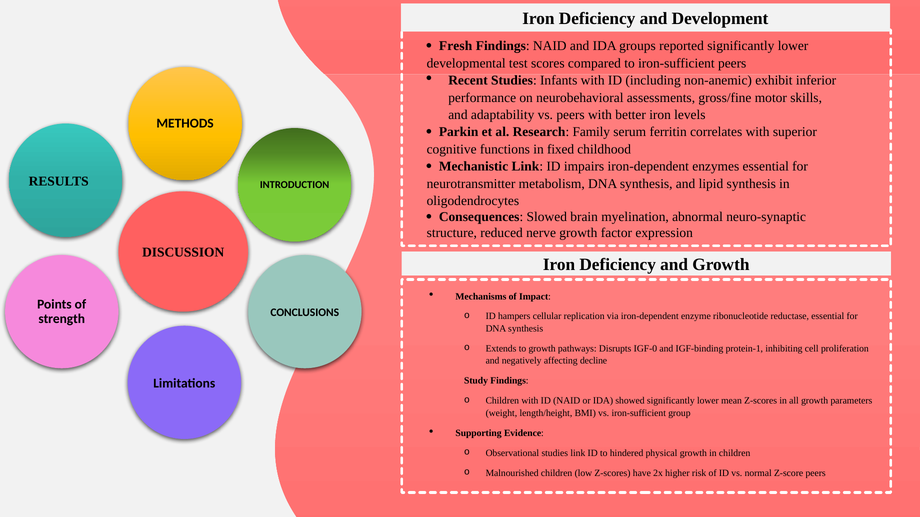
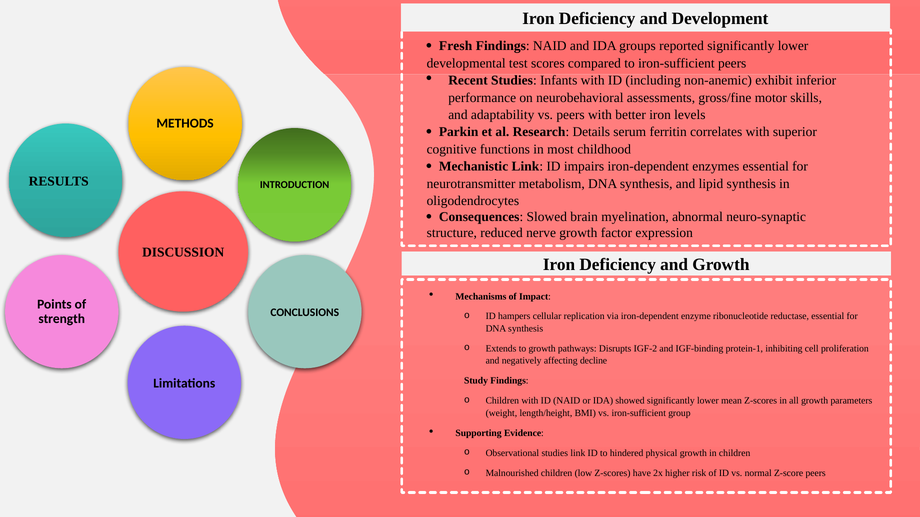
Family: Family -> Details (591, 132)
fixed: fixed -> most (560, 149)
IGF-0: IGF-0 -> IGF-2 (645, 349)
